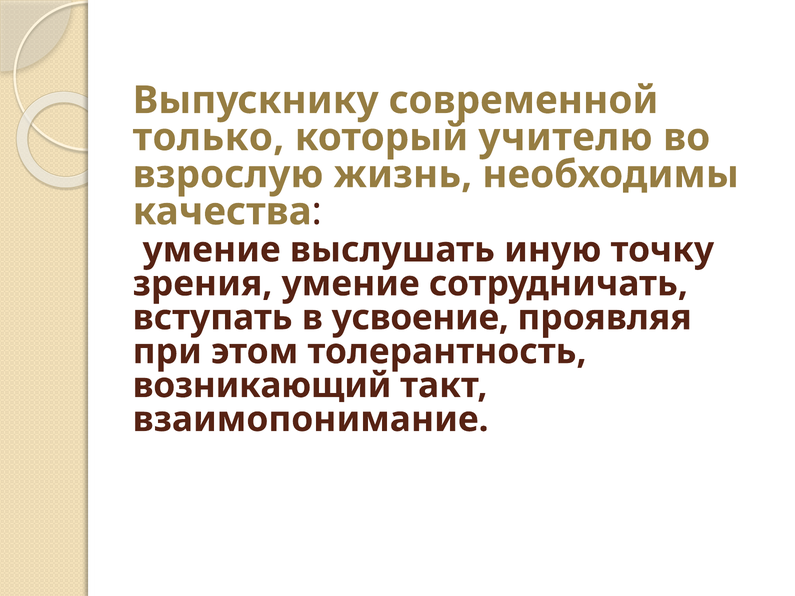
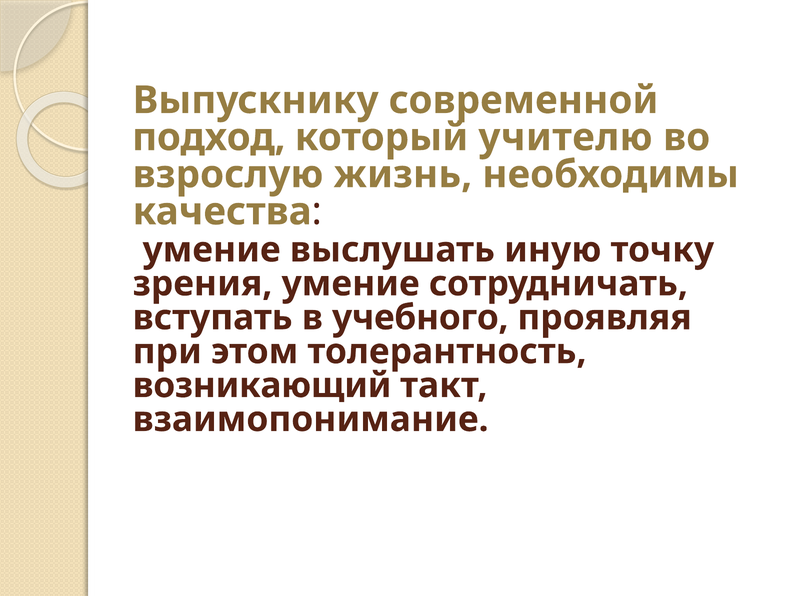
только: только -> подход (209, 137)
усвоение: усвоение -> учебного (420, 318)
